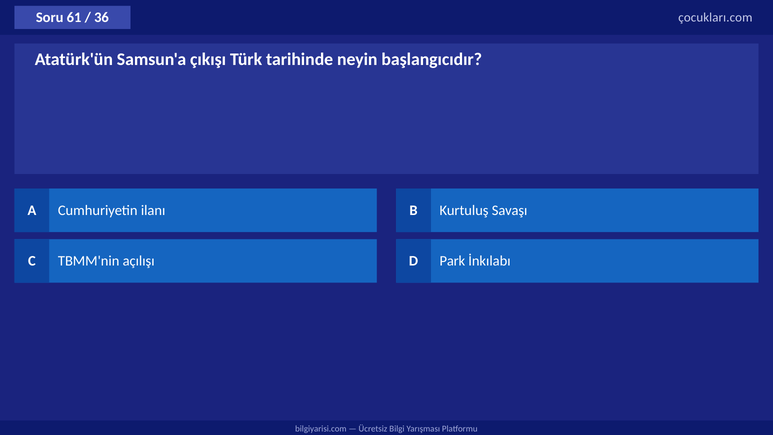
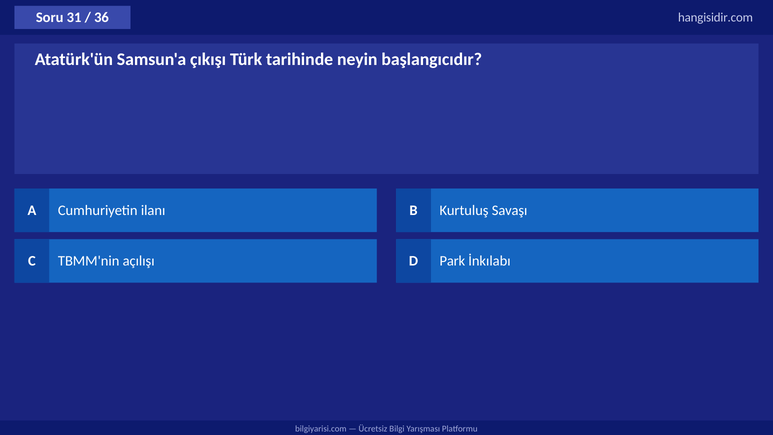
61: 61 -> 31 (74, 18)
çocukları.com: çocukları.com -> hangisidir.com (716, 18)
